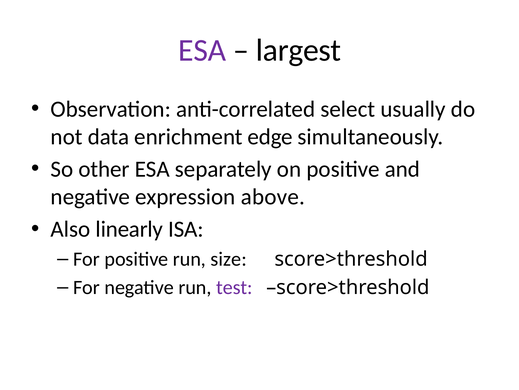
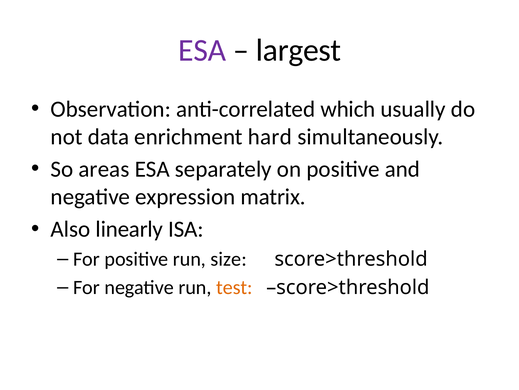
select: select -> which (348, 109)
edge: edge -> hard (270, 137)
other: other -> areas (104, 169)
above: above -> matrix (273, 197)
test colour: purple -> orange (234, 287)
